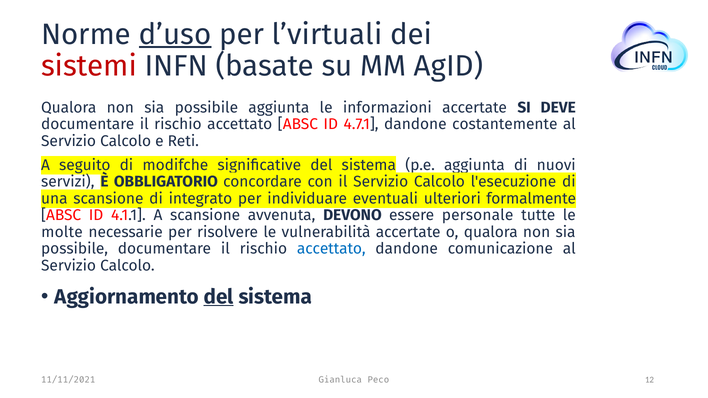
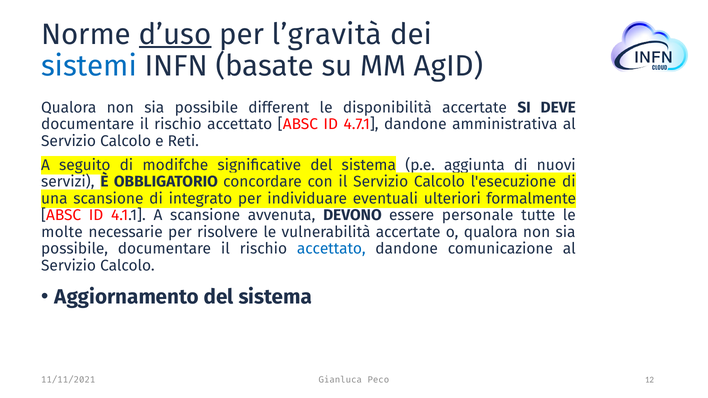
l’virtuali: l’virtuali -> l’gravità (327, 34)
sistemi colour: red -> blue (89, 66)
possibile aggiunta: aggiunta -> different (279, 108)
informazioni: informazioni -> disponibilità (387, 108)
costantemente: costantemente -> amministrativa (505, 124)
del underline: present -> none (219, 297)
